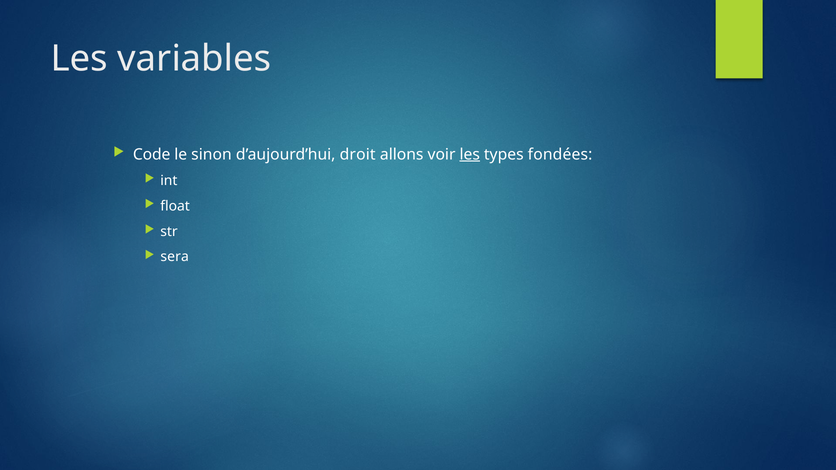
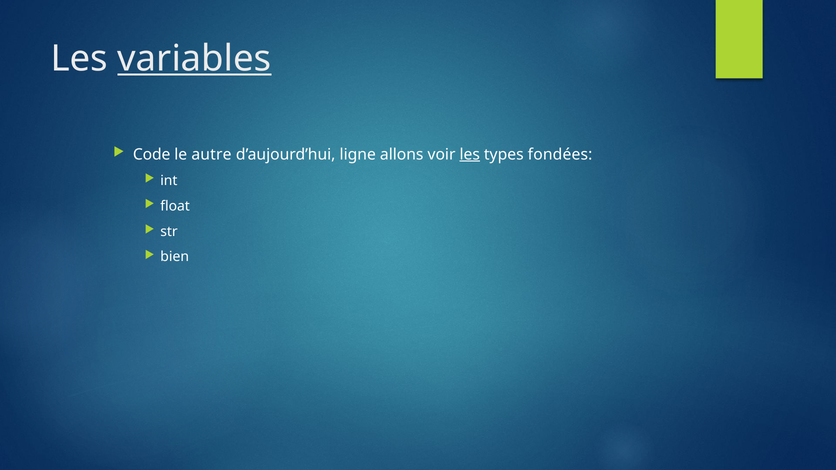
variables underline: none -> present (194, 59)
sinon: sinon -> autre (211, 154)
droit: droit -> ligne (358, 154)
sera: sera -> bien (175, 257)
